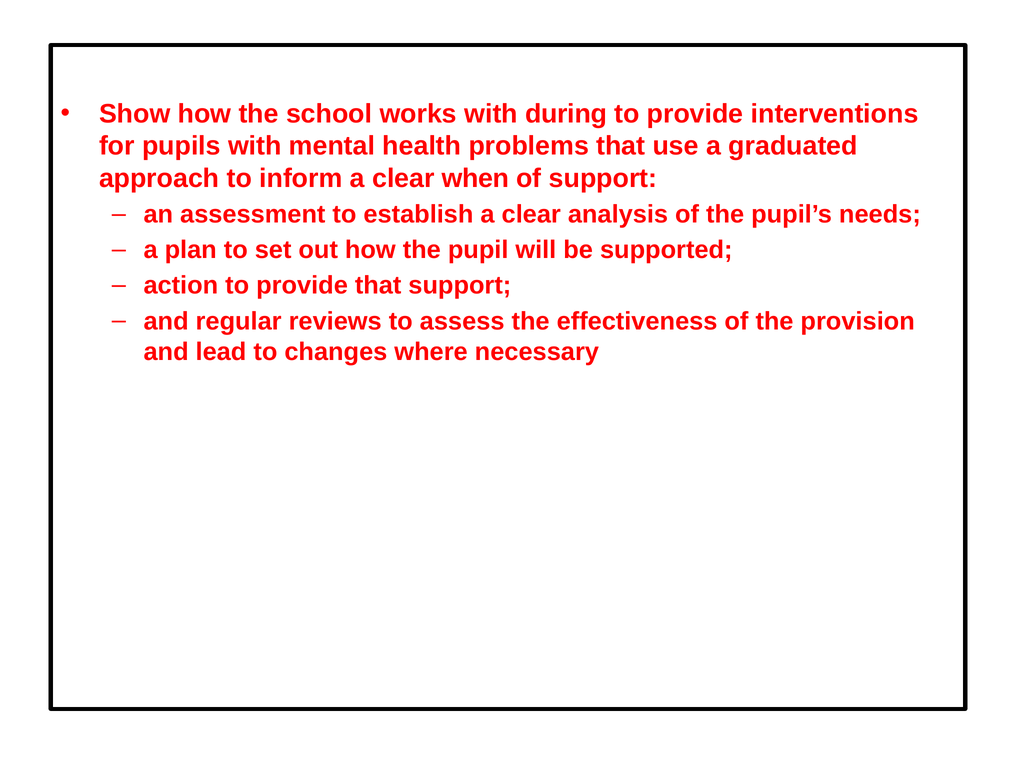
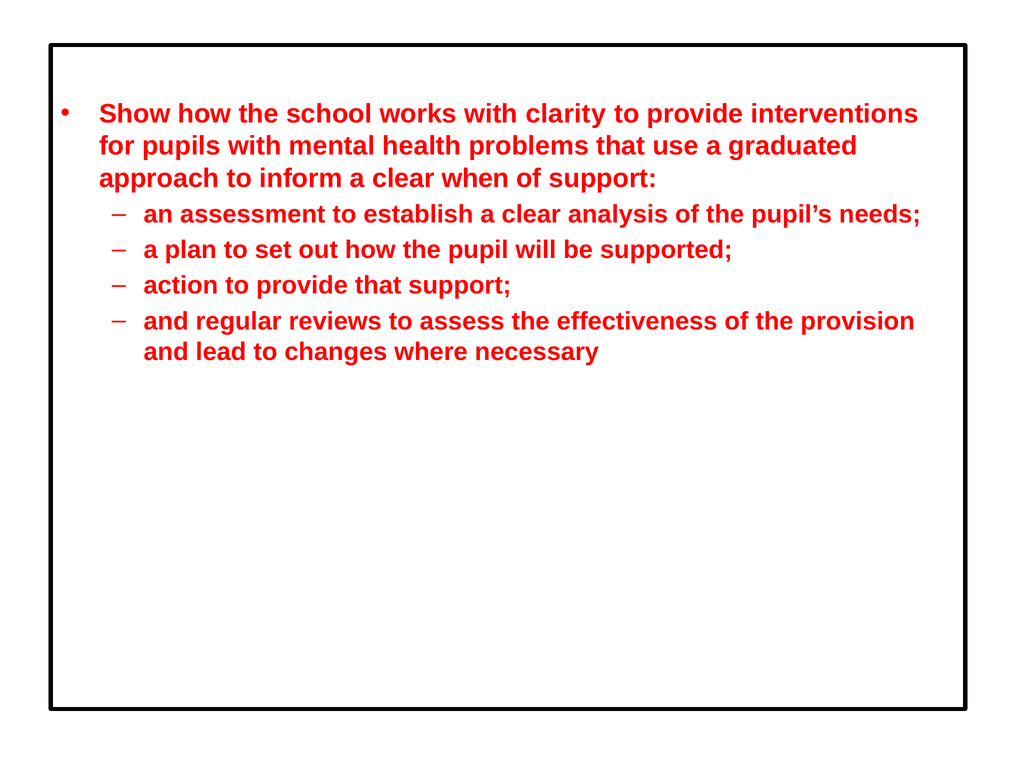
during: during -> clarity (566, 114)
